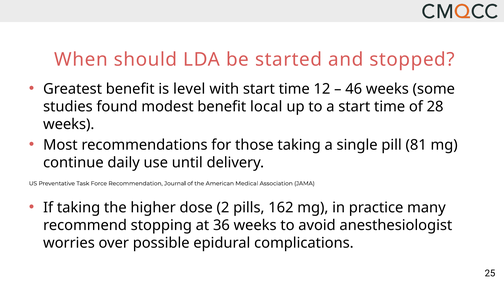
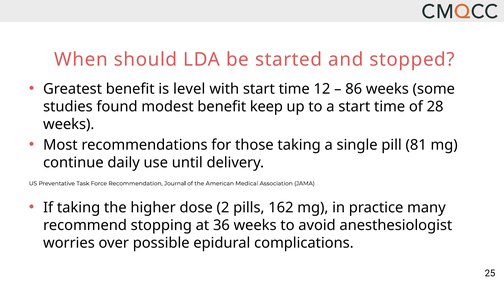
46: 46 -> 86 (354, 89)
local: local -> keep (266, 106)
